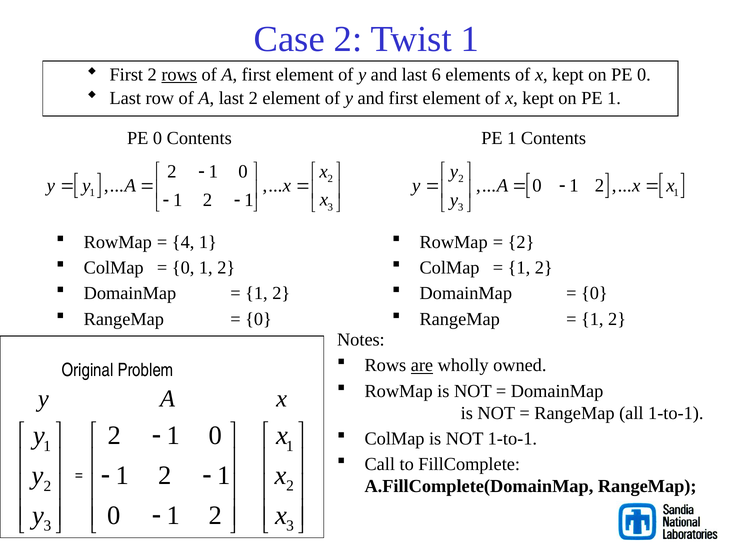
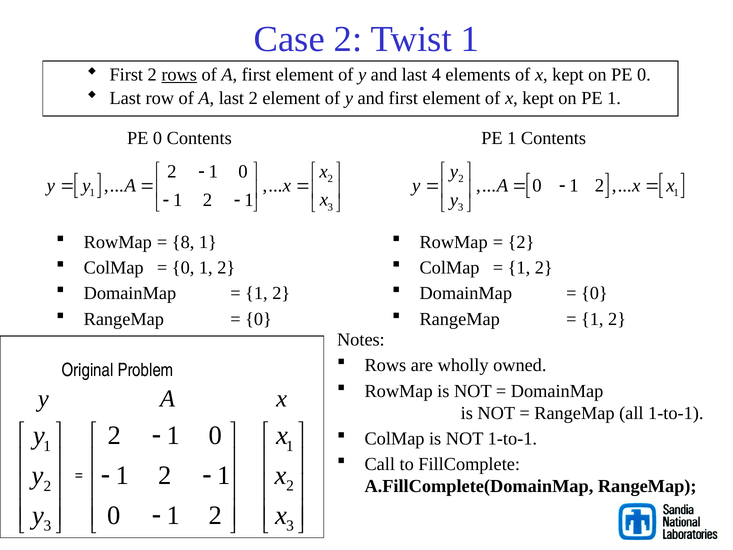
6: 6 -> 4 (436, 74)
4: 4 -> 8 (183, 242)
are underline: present -> none (422, 365)
